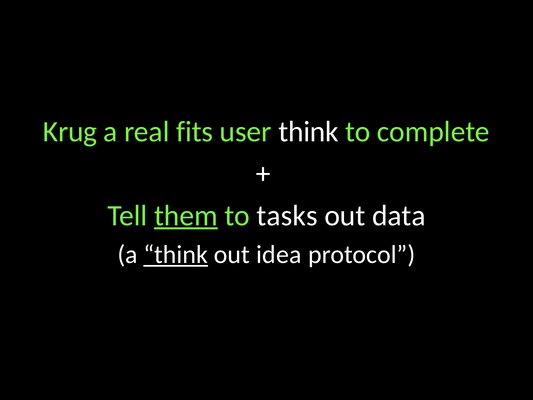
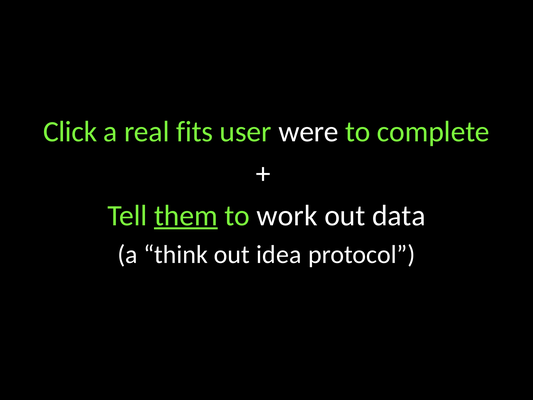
Krug: Krug -> Click (70, 131)
user think: think -> were (309, 131)
tasks: tasks -> work (287, 215)
think underline: present -> none (176, 254)
